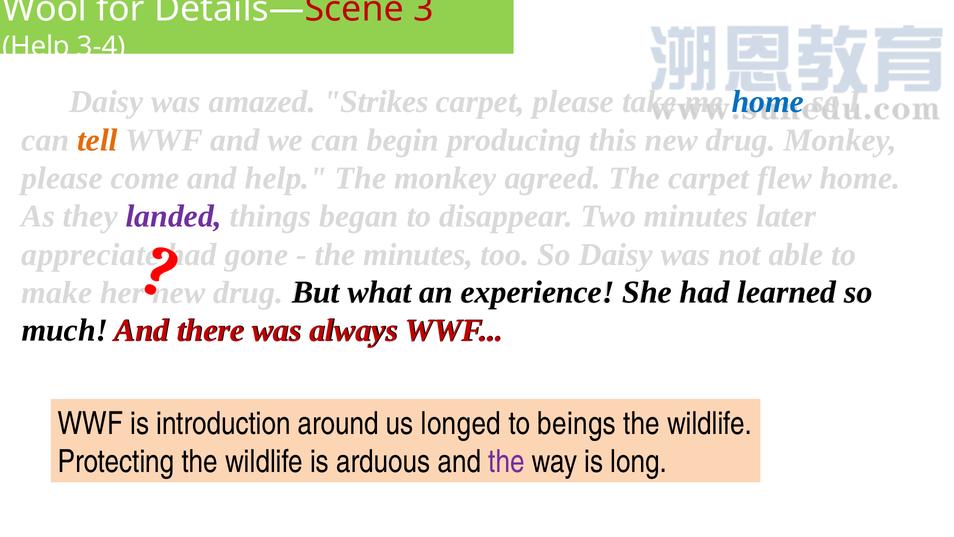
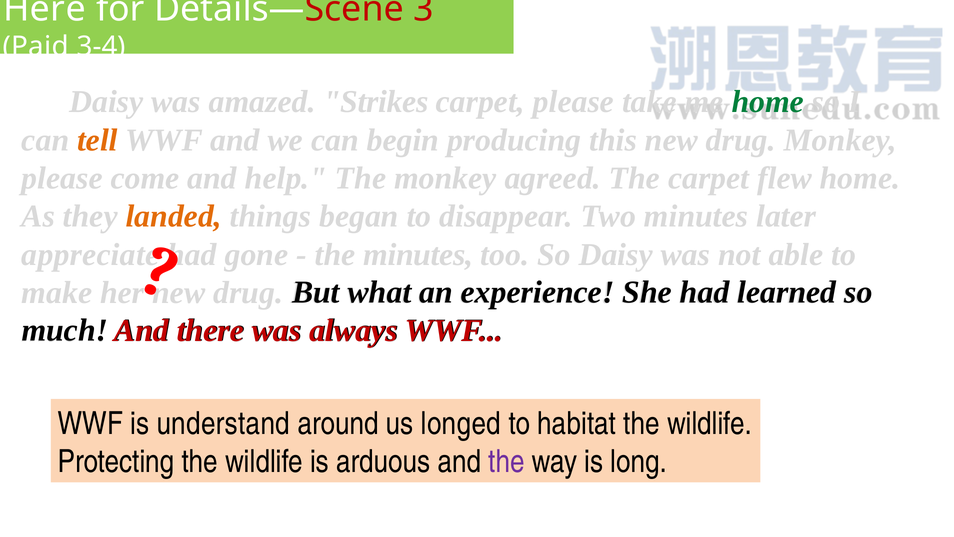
Wool: Wool -> Here (44, 9)
Help: Help -> Paid (36, 47)
home colour: blue -> green (768, 102)
landed colour: purple -> orange (174, 216)
introduction: introduction -> understand (223, 423)
beings: beings -> habitat (577, 423)
